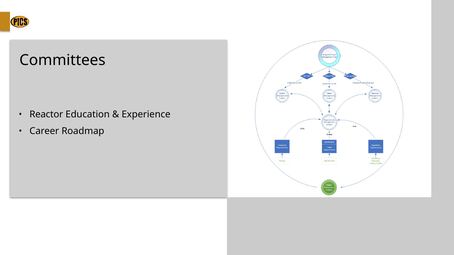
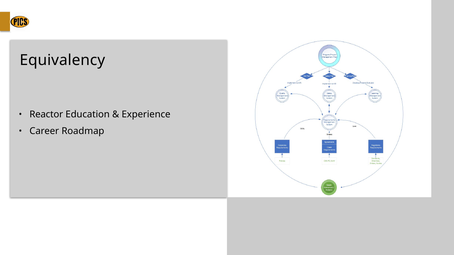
Committees: Committees -> Equivalency (62, 60)
